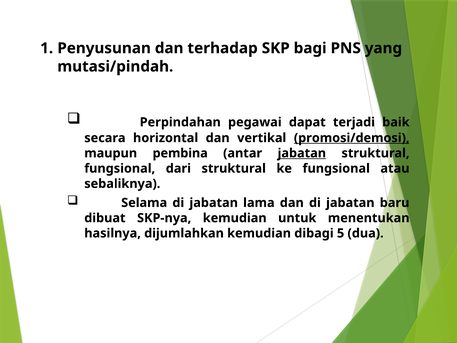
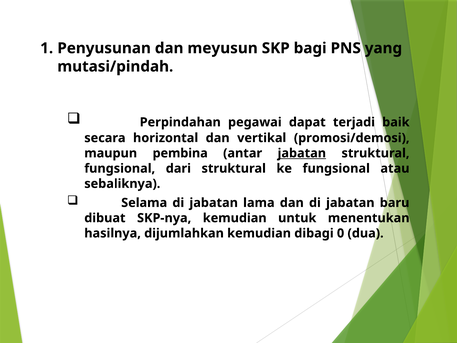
terhadap: terhadap -> meyusun (223, 48)
promosi/demosi underline: present -> none (352, 138)
5: 5 -> 0 (341, 233)
